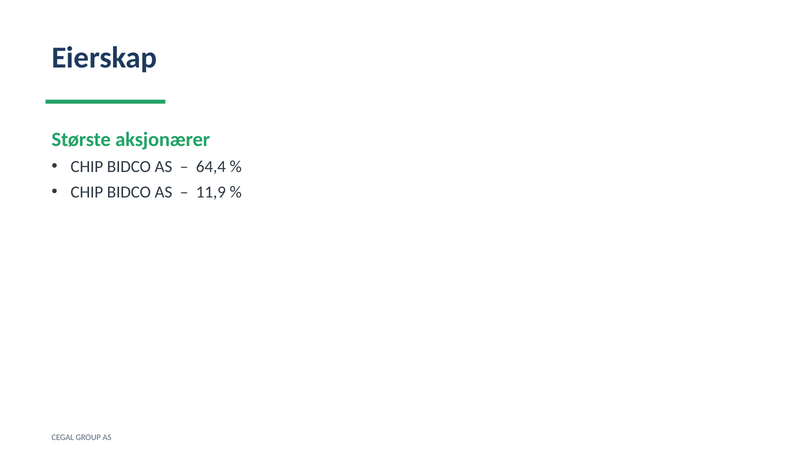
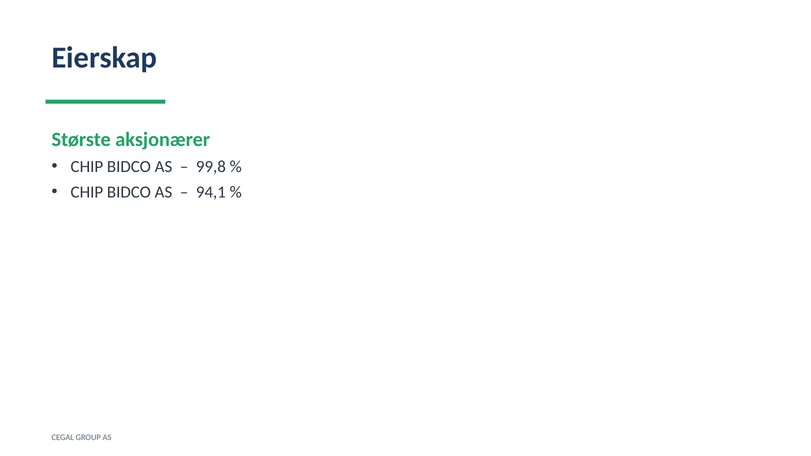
64,4: 64,4 -> 99,8 (211, 167)
11,9: 11,9 -> 94,1 (211, 192)
